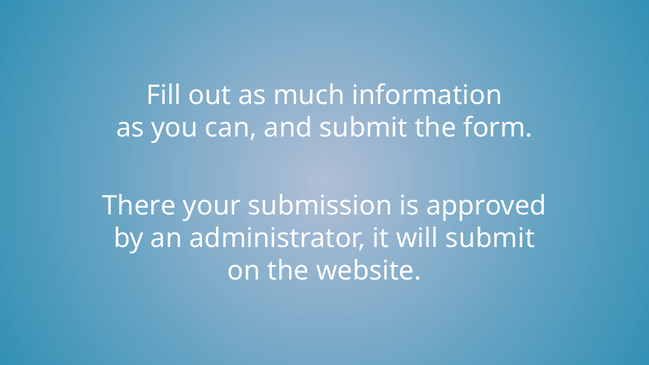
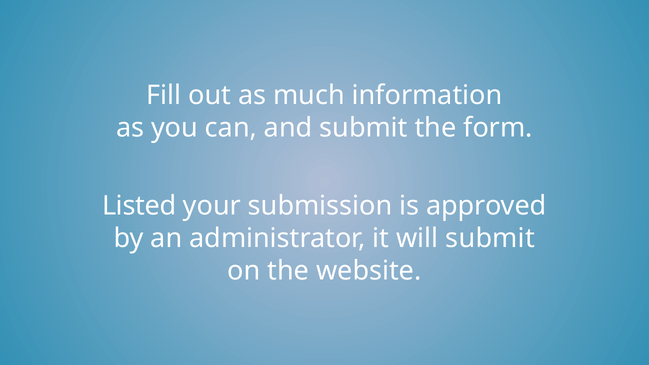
There: There -> Listed (139, 206)
